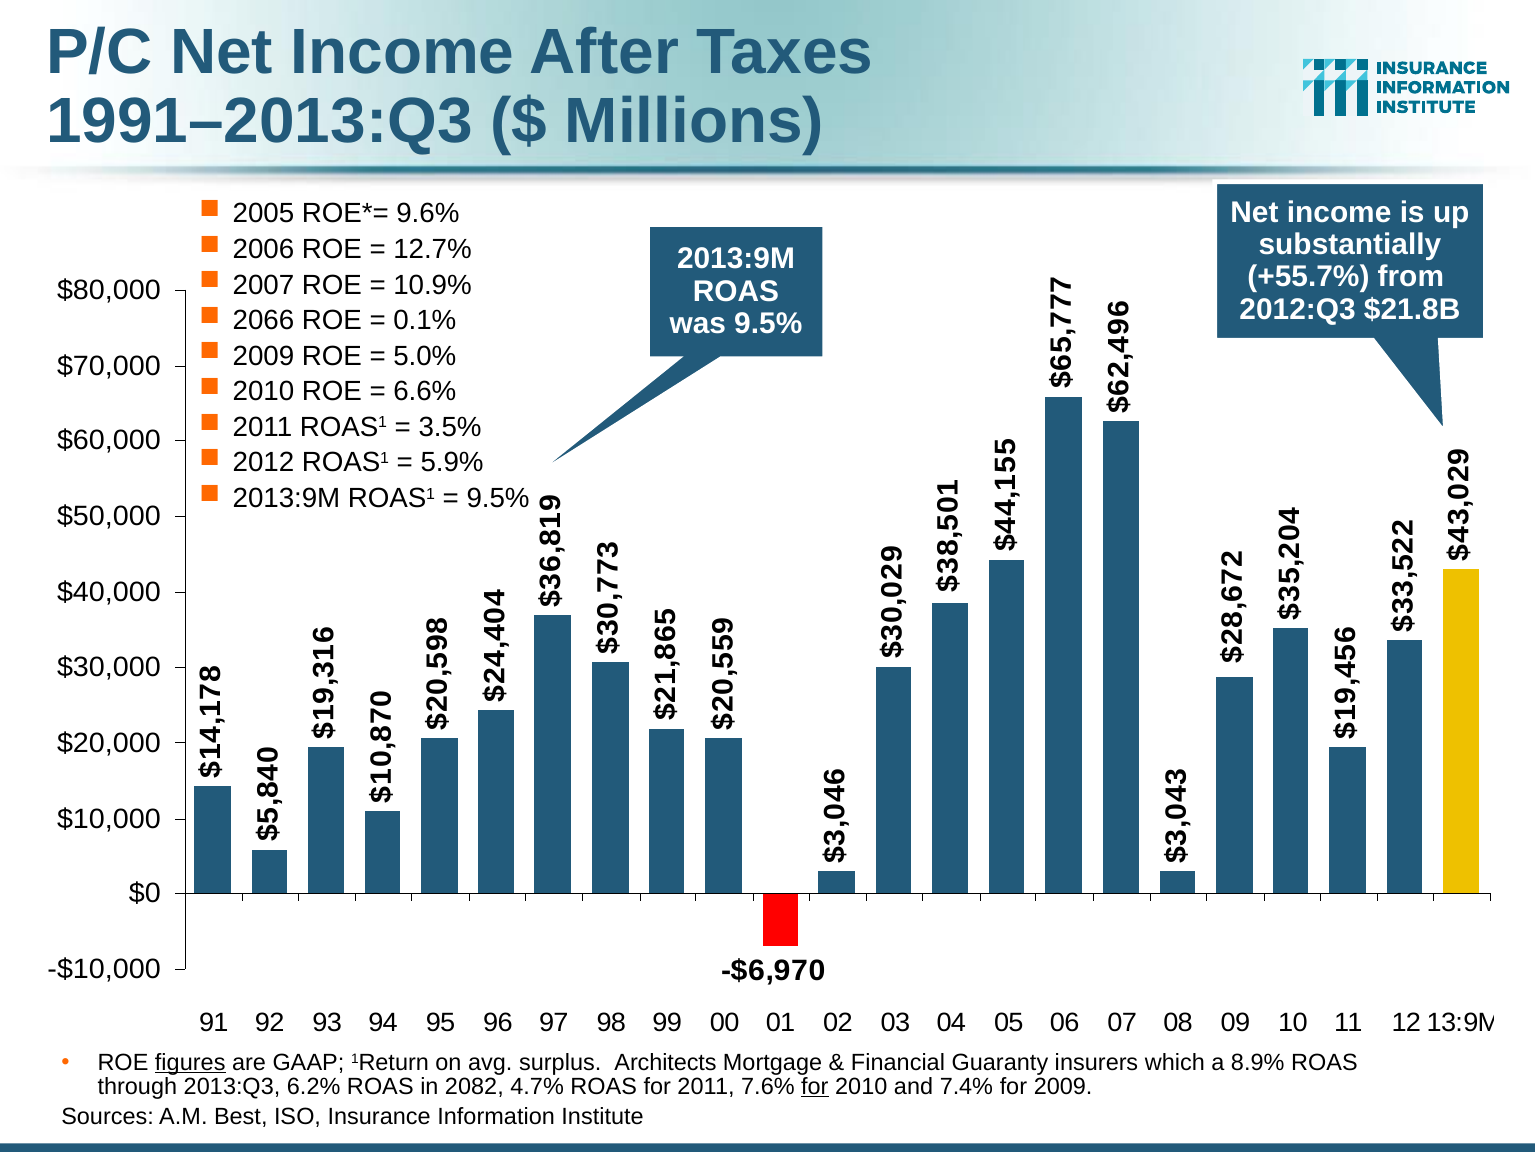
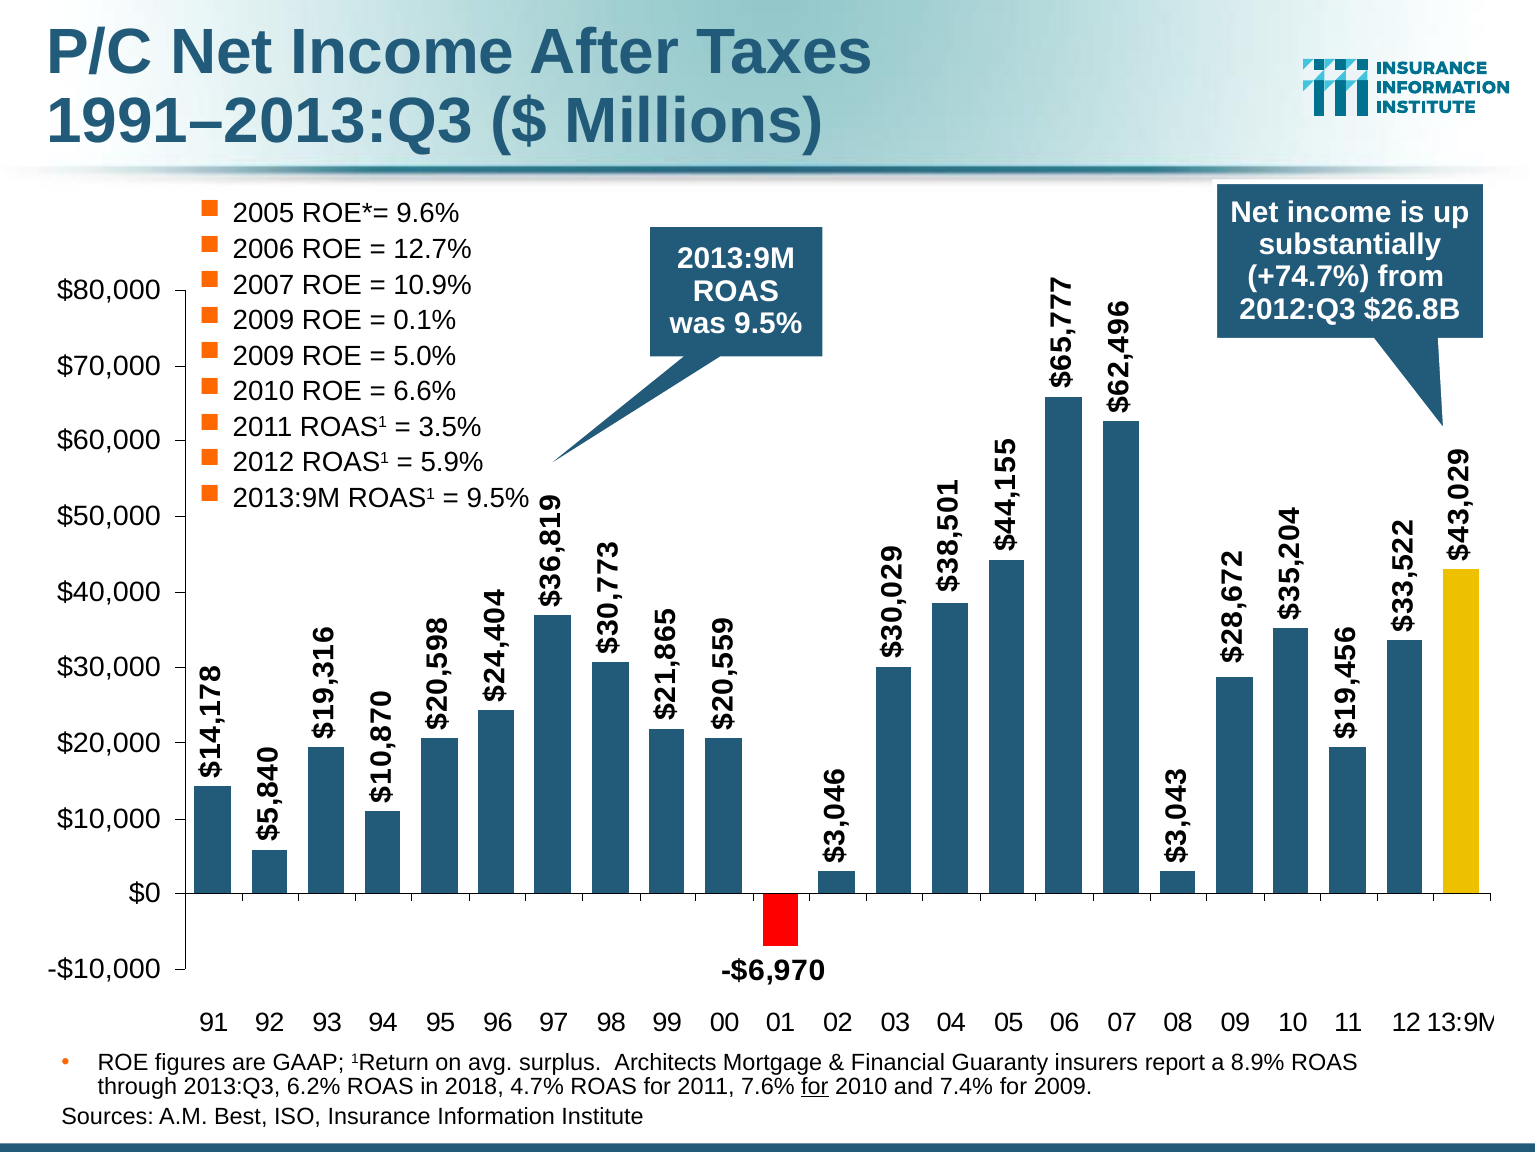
+55.7%: +55.7% -> +74.7% (1308, 277)
$21.8B: $21.8B -> $26.8B (1412, 309)
2066: 2066 -> 2009 (264, 320)
figures underline: present -> none (190, 1062)
which: which -> report (1175, 1062)
2082: 2082 -> 2018 (474, 1086)
